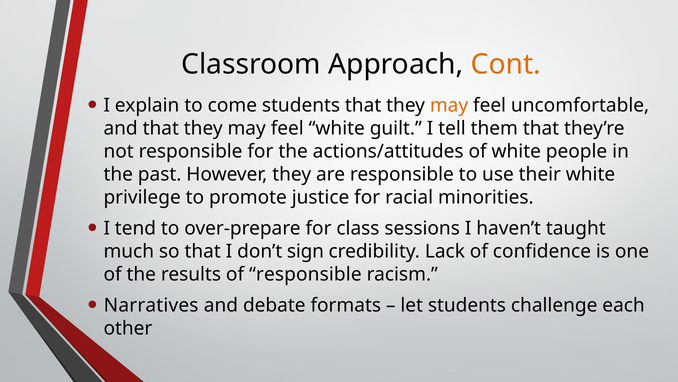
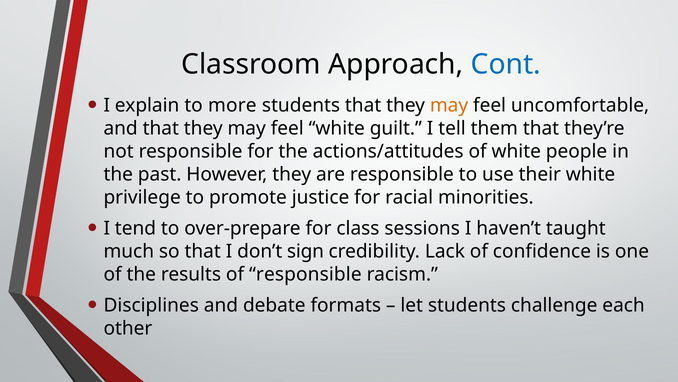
Cont colour: orange -> blue (506, 65)
come: come -> more (232, 105)
Narratives: Narratives -> Disciplines (151, 305)
